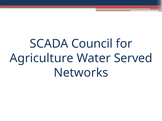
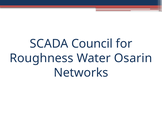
Agriculture: Agriculture -> Roughness (42, 58)
Served: Served -> Osarin (133, 58)
